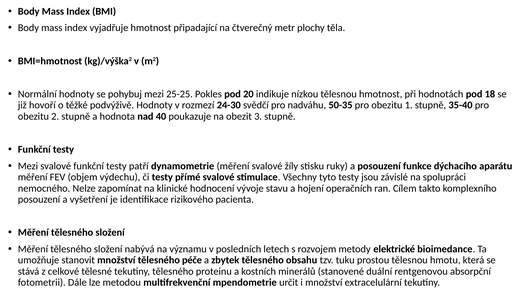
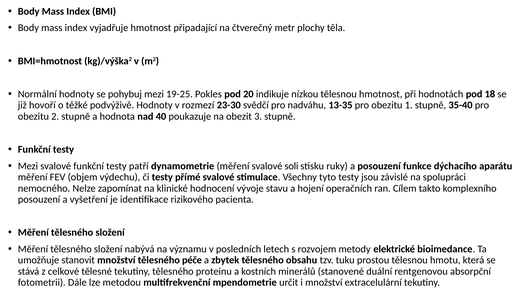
25-25: 25-25 -> 19-25 (179, 94)
24-30: 24-30 -> 23-30 (229, 105)
50-35: 50-35 -> 13-35 (340, 105)
žíly: žíly -> soli (291, 166)
